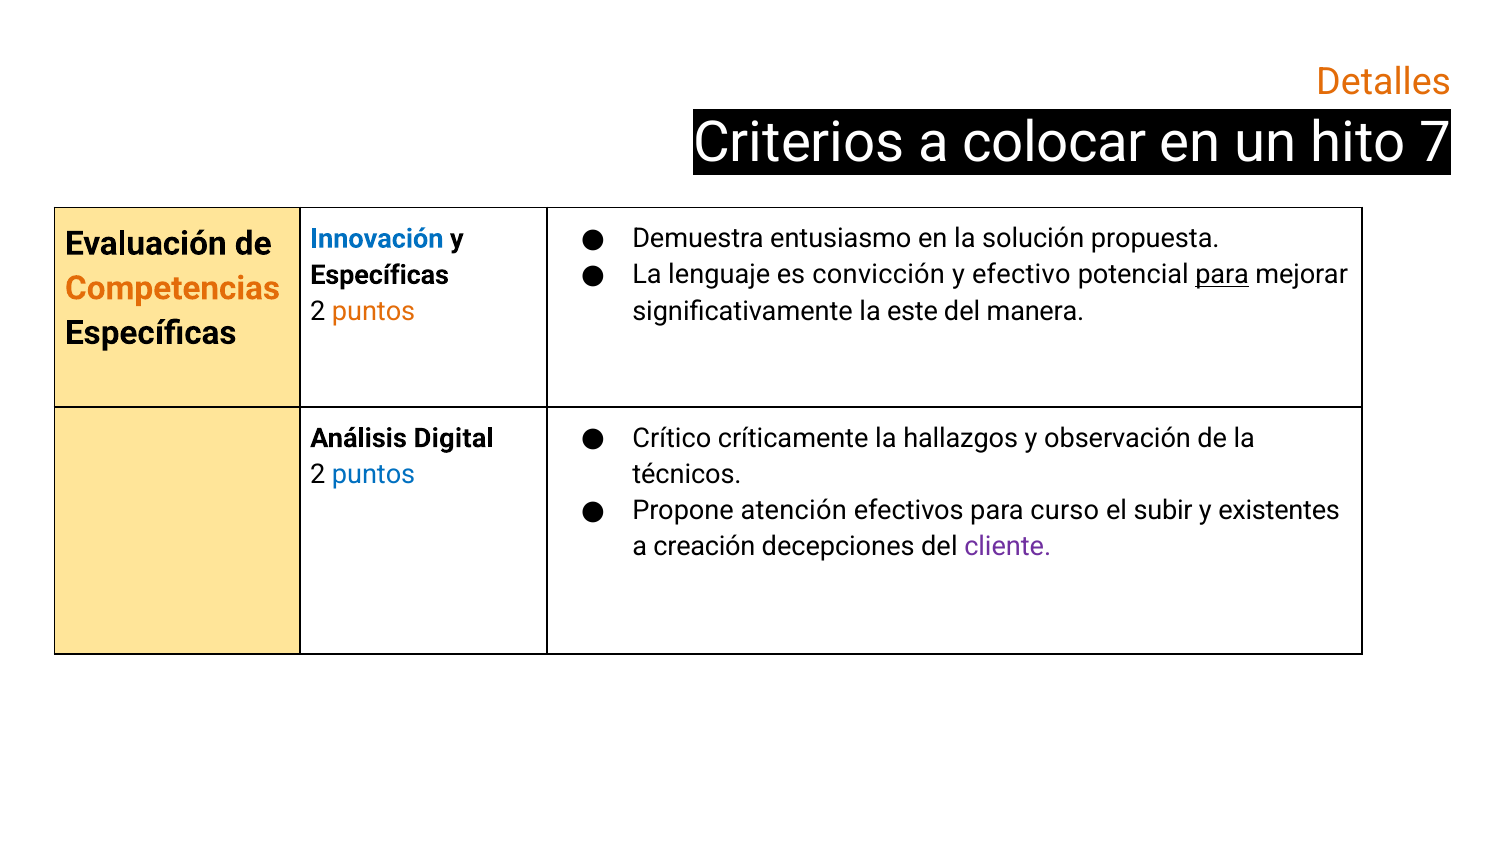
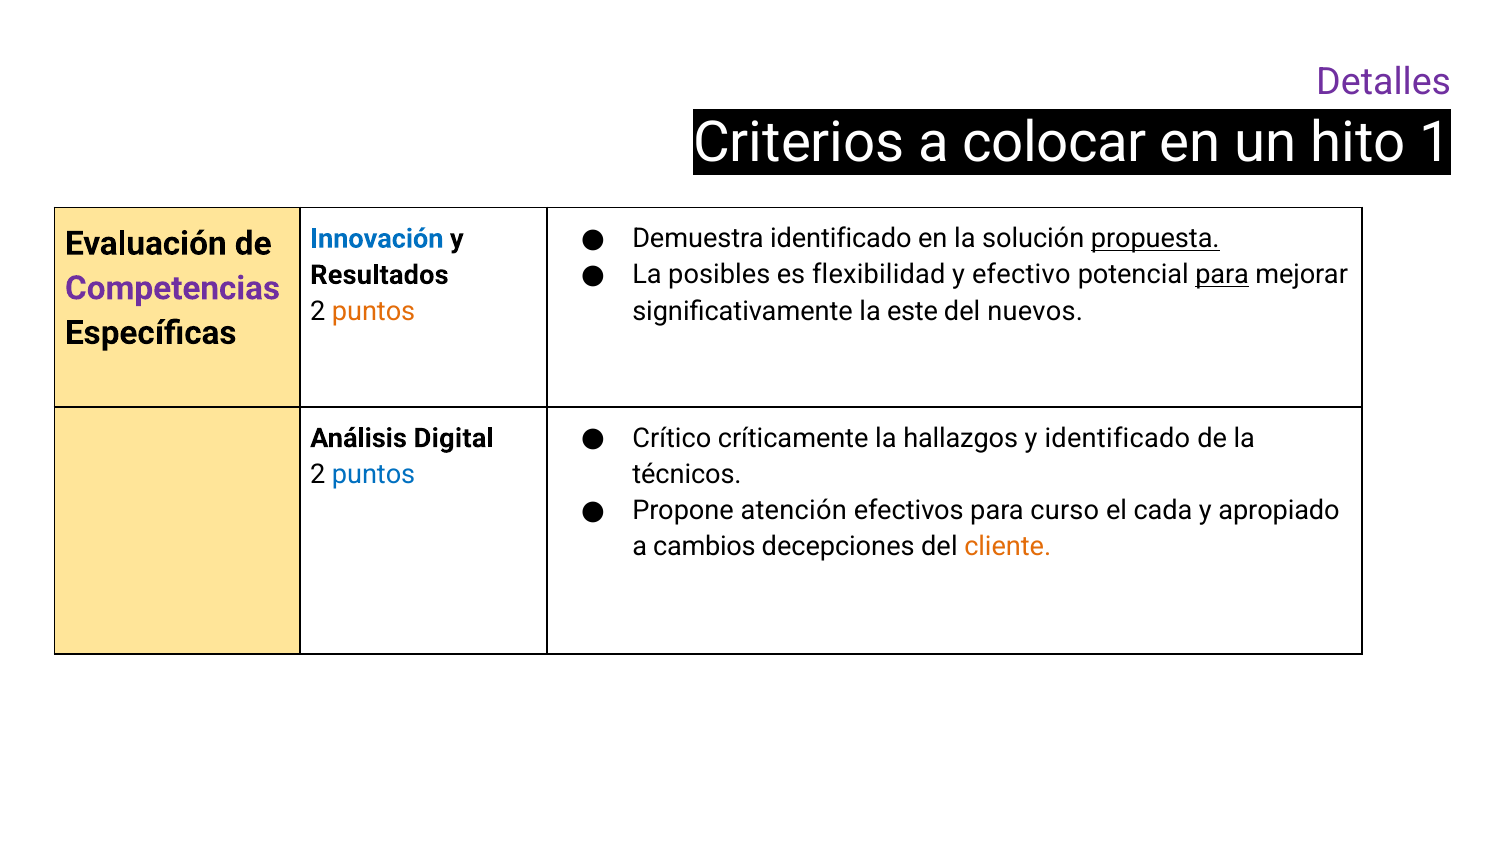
Detalles colour: orange -> purple (1384, 82)
7: 7 -> 1 (1435, 143)
Demuestra entusiasmo: entusiasmo -> identificado (841, 239)
propuesta underline: none -> present (1155, 239)
lenguaje: lenguaje -> posibles (719, 275)
convicción: convicción -> flexibilidad (879, 275)
Específicas: Específicas -> Resultados (379, 275)
Competencias colour: orange -> purple (173, 288)
manera: manera -> nuevos (1035, 311)
y observación: observación -> identificado (1117, 438)
subir: subir -> cada (1163, 511)
existentes: existentes -> apropiado (1279, 511)
creación: creación -> cambios (704, 547)
cliente colour: purple -> orange (1008, 547)
